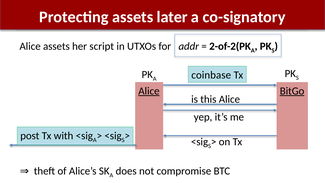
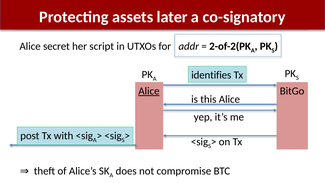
Alice assets: assets -> secret (56, 46)
coinbase: coinbase -> identifies (211, 75)
BitGo underline: present -> none (292, 91)
